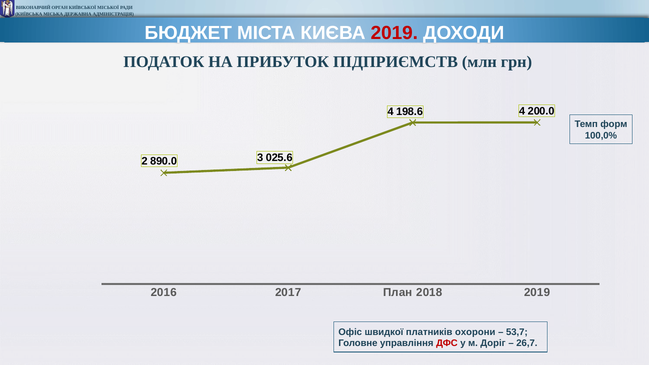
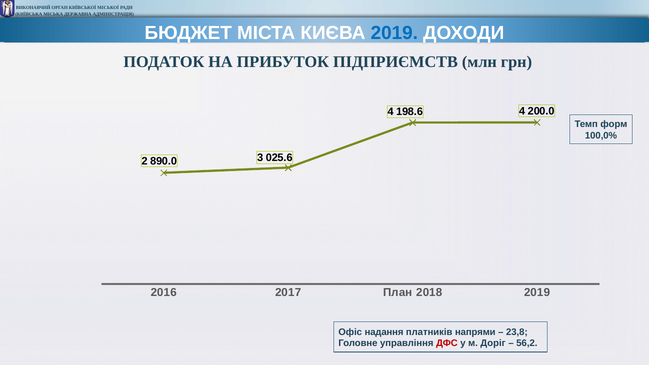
2019 colour: red -> blue (394, 33)
швидкої: швидкої -> надання (384, 332)
охорони: охорони -> напрями (475, 332)
53,7: 53,7 -> 23,8 (517, 332)
26,7: 26,7 -> 56,2 (527, 343)
